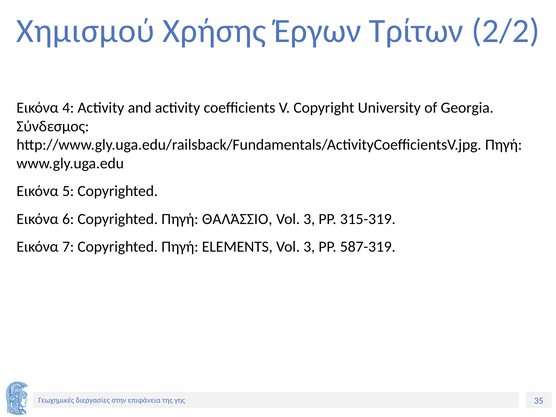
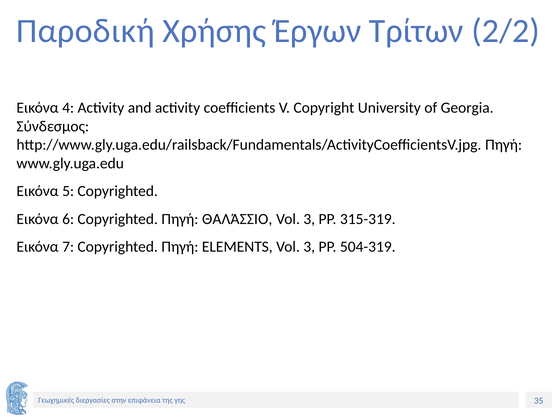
Χημισμού: Χημισμού -> Παροδική (85, 31)
587-319: 587-319 -> 504-319 (368, 247)
